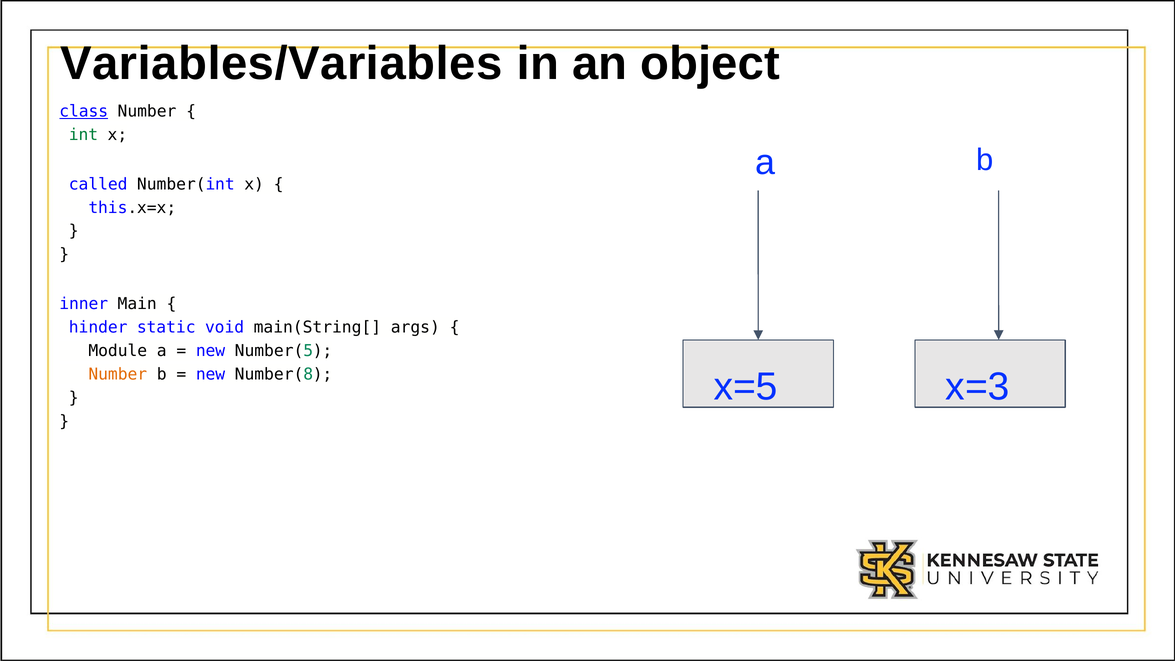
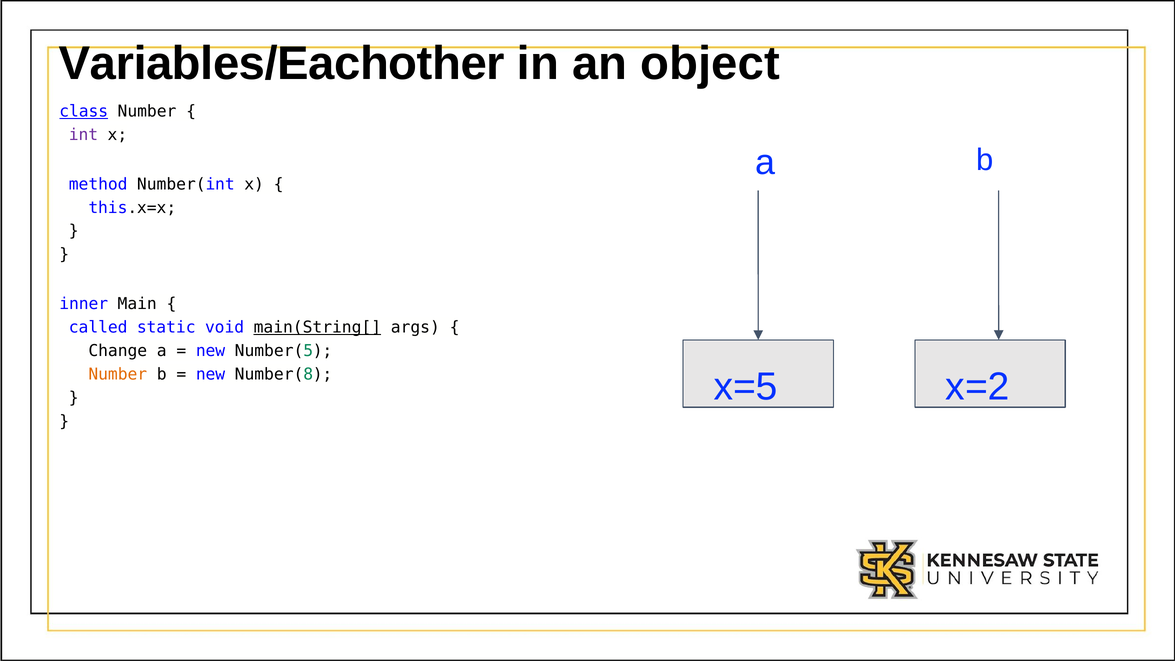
Variables/Variables: Variables/Variables -> Variables/Eachother (282, 64)
int colour: green -> purple (83, 135)
called: called -> method (98, 184)
hinder: hinder -> called (98, 327)
main(String[ underline: none -> present (317, 327)
Module: Module -> Change (118, 351)
x=3: x=3 -> x=2 (978, 387)
